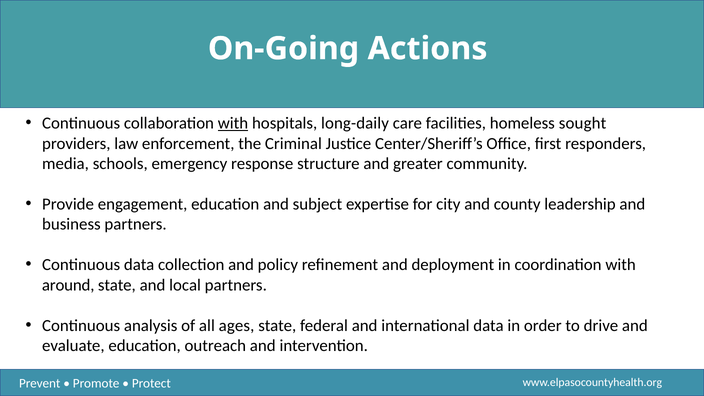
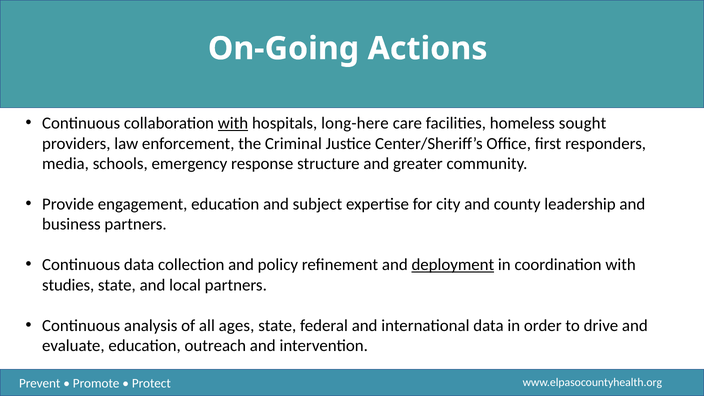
long-daily: long-daily -> long-here (355, 123)
deployment underline: none -> present (453, 265)
around: around -> studies (68, 285)
